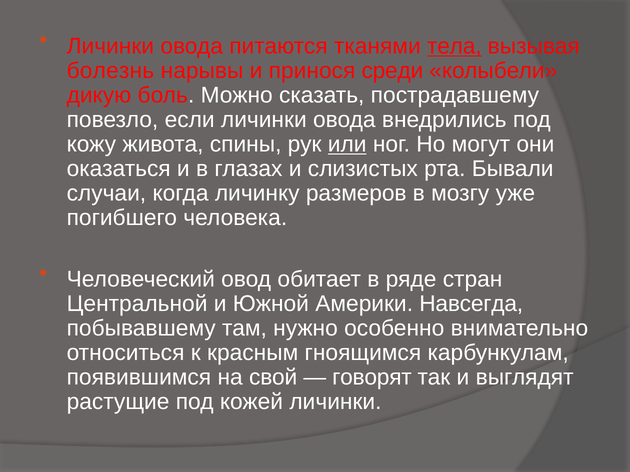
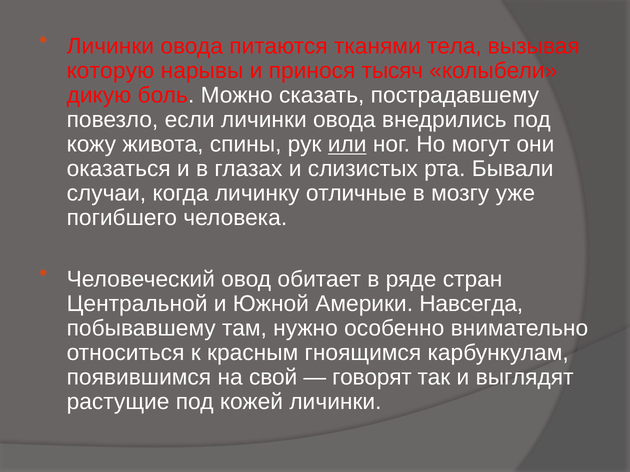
тела underline: present -> none (454, 46)
болезнь: болезнь -> которую (110, 71)
среди: среди -> тысяч (392, 71)
размеров: размеров -> отличные (356, 194)
